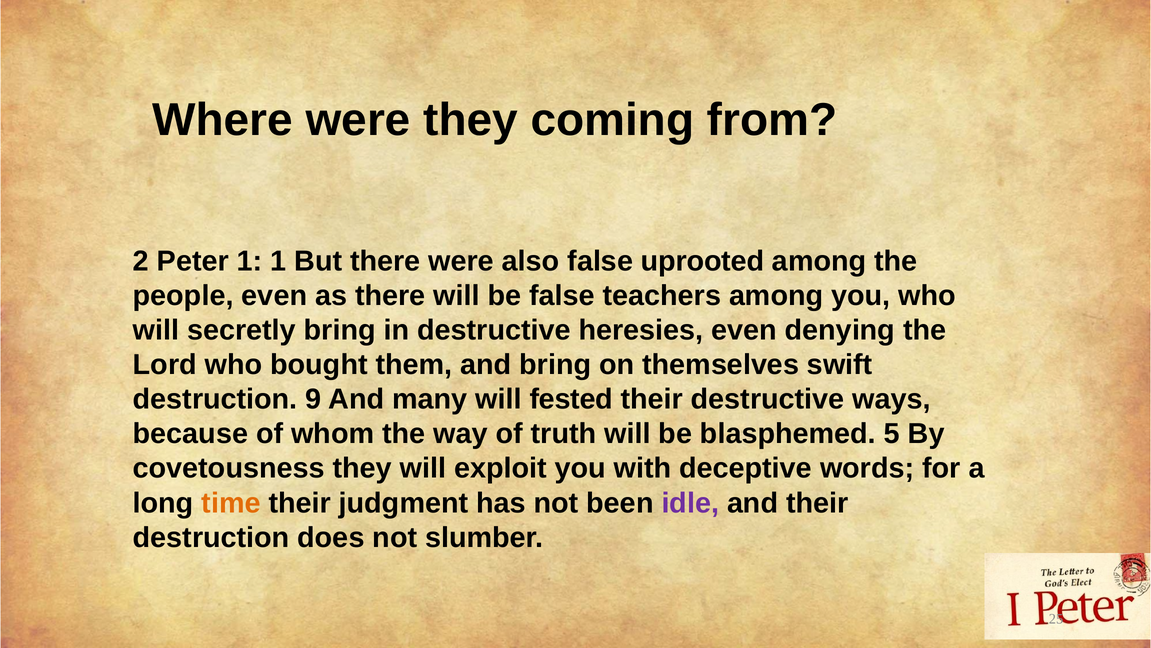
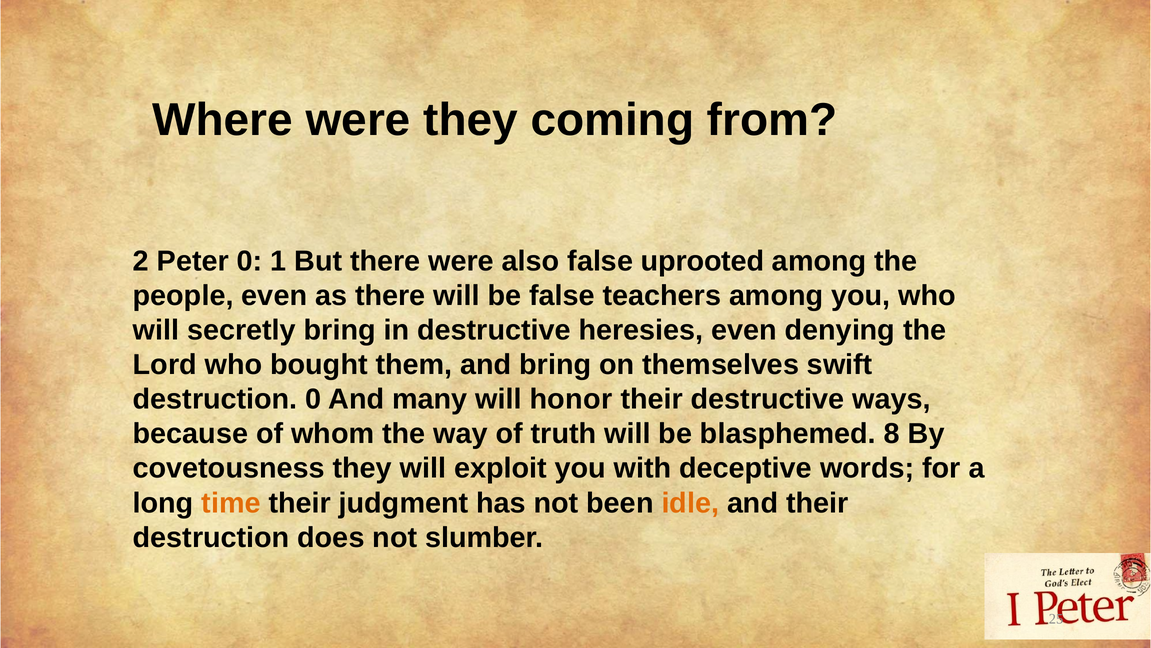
Peter 1: 1 -> 0 (250, 261)
destruction 9: 9 -> 0 (313, 399)
fested: fested -> honor (571, 399)
5: 5 -> 8 (892, 434)
idle colour: purple -> orange (690, 503)
